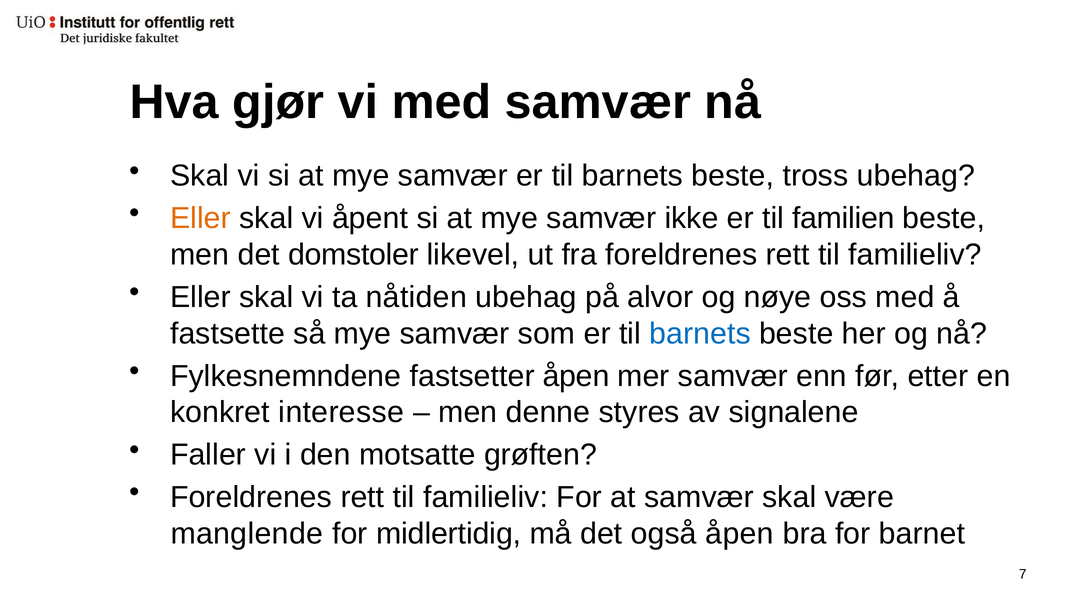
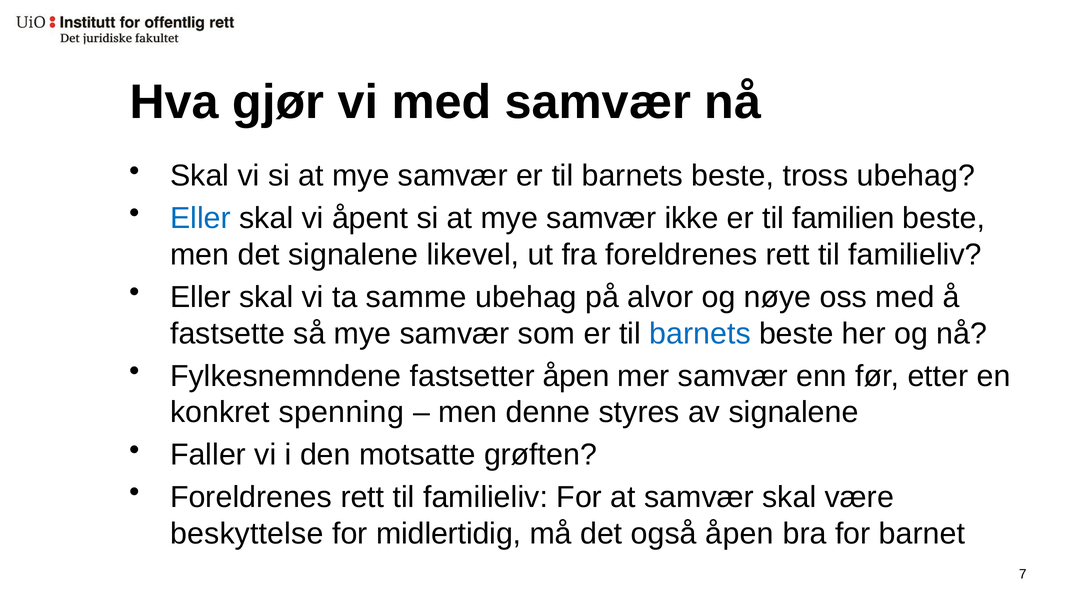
Eller colour: orange -> blue (201, 218)
det domstoler: domstoler -> signalene (353, 255)
nåtiden: nåtiden -> samme (416, 297)
interesse: interesse -> spenning (341, 413)
manglende: manglende -> beskyttelse (247, 534)
